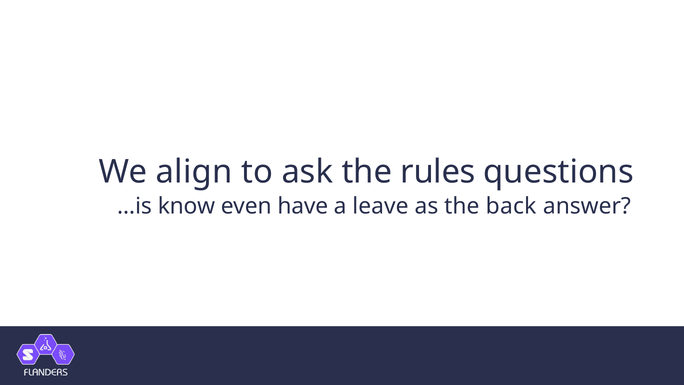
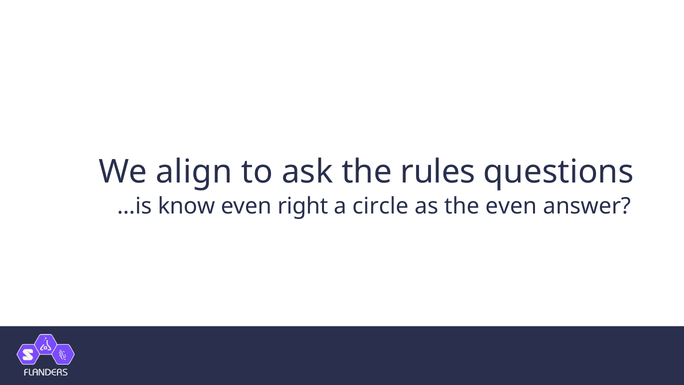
have: have -> right (303, 206)
leave: leave -> circle (380, 206)
the back: back -> even (511, 206)
